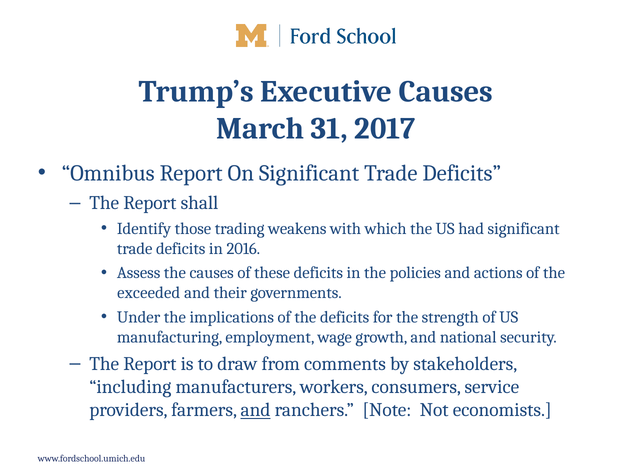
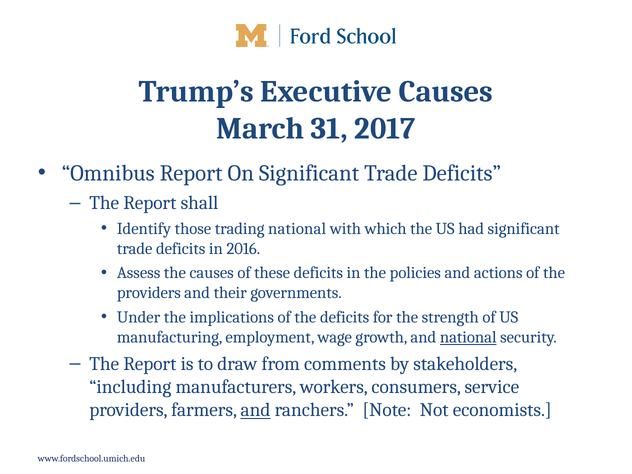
trading weakens: weakens -> national (297, 229)
exceeded: exceeded -> providers (149, 293)
national underline: none -> present (468, 337)
